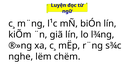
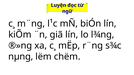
nghe: nghe -> nµng (21, 57)
